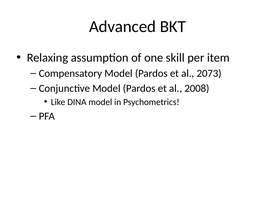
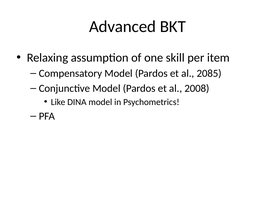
2073: 2073 -> 2085 (209, 73)
